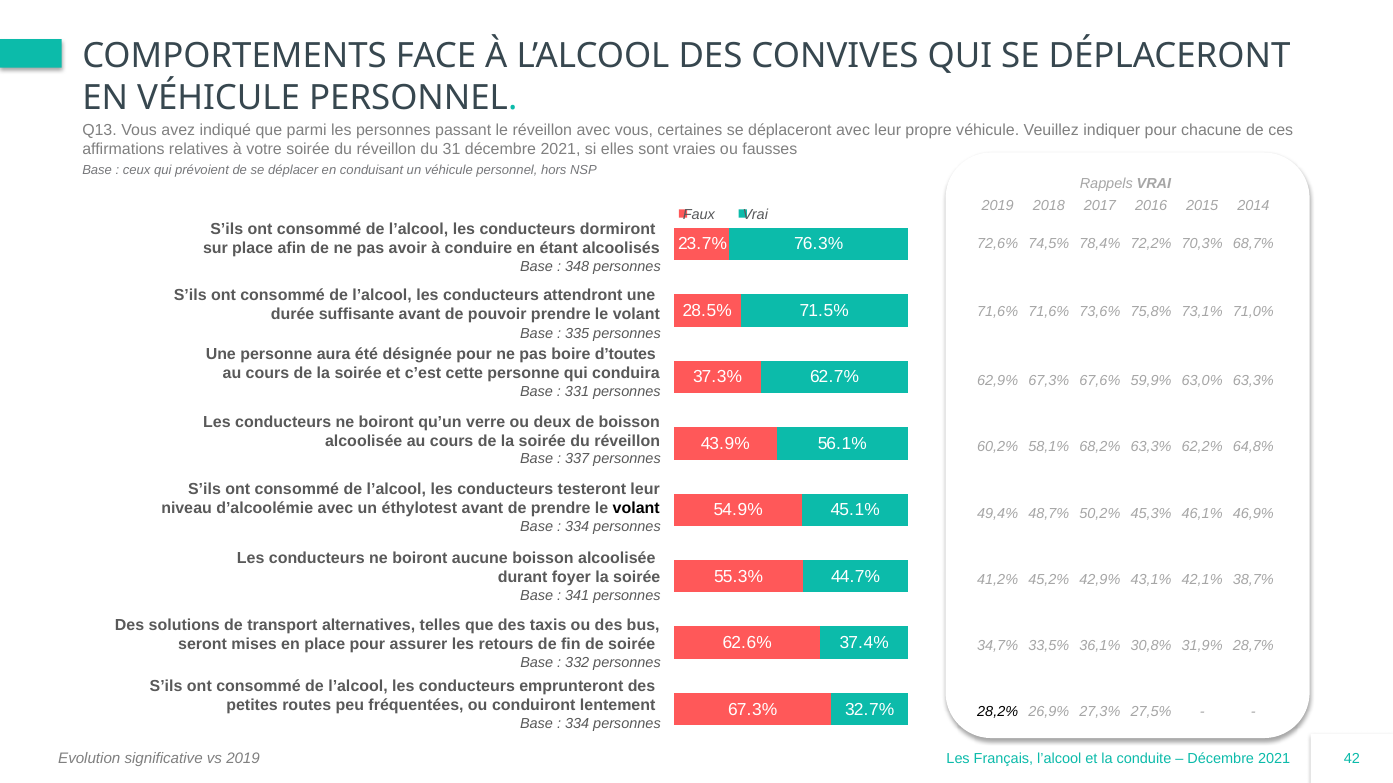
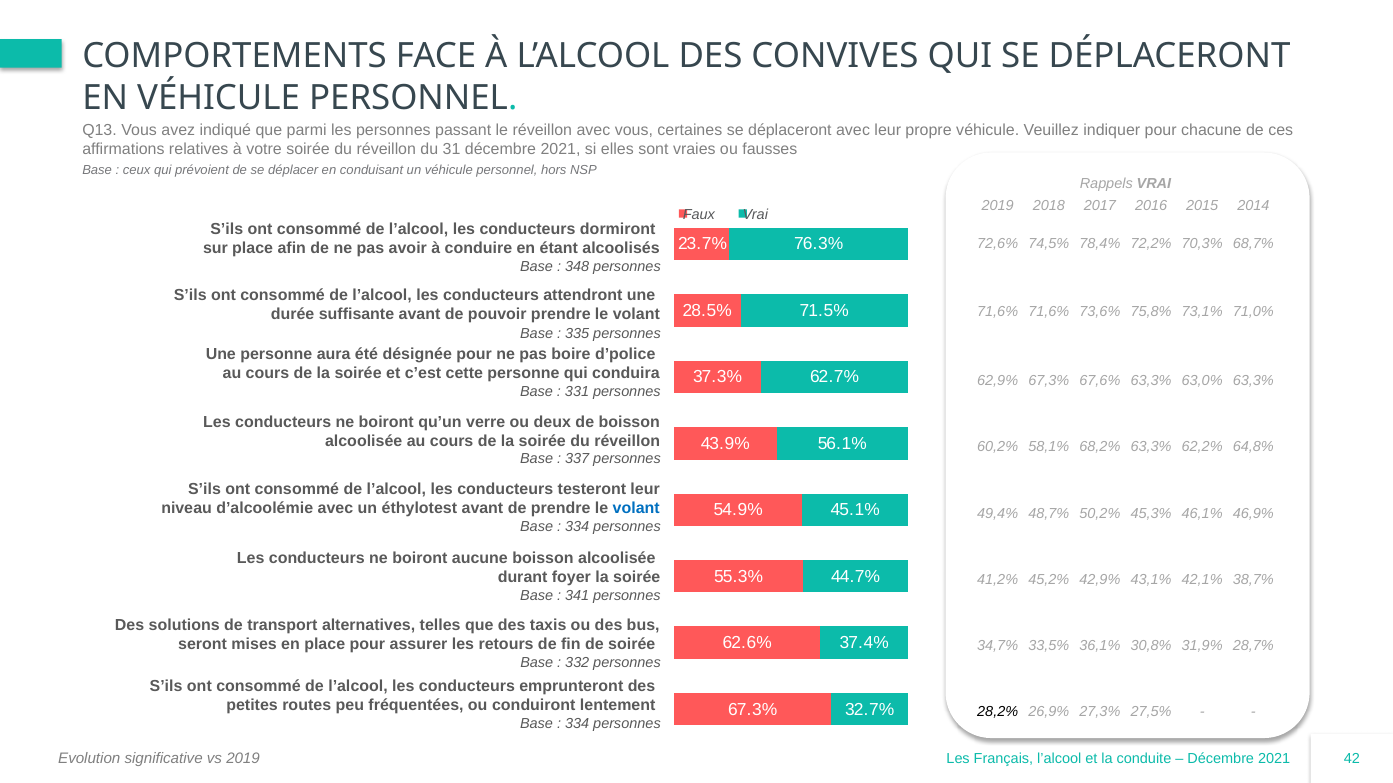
d’toutes: d’toutes -> d’police (625, 354)
67,6% 59,9%: 59,9% -> 63,3% (1151, 381)
volant colour: black -> blue (636, 508)
